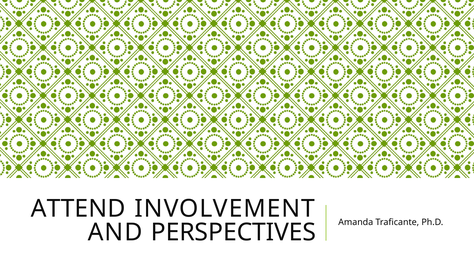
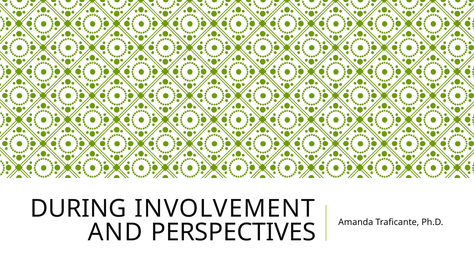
ATTEND: ATTEND -> DURING (78, 208)
